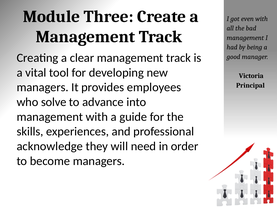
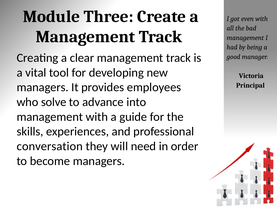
acknowledge: acknowledge -> conversation (50, 147)
